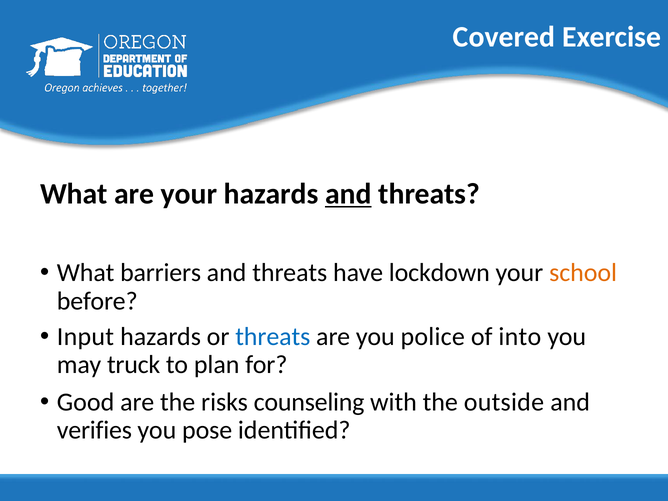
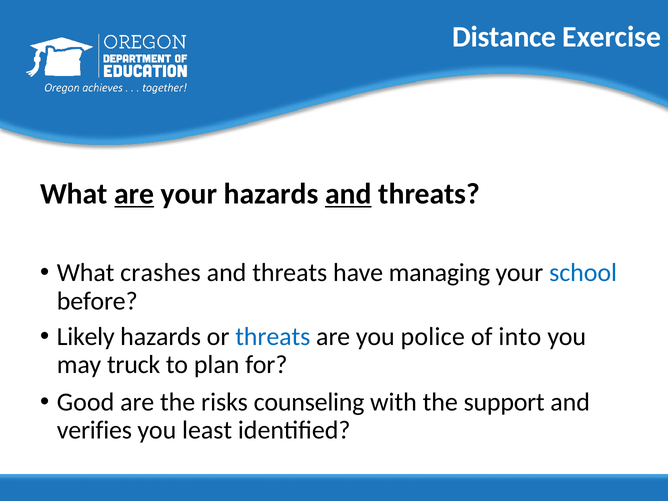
Covered: Covered -> Distance (504, 37)
are underline: none -> present (134, 194)
barriers: barriers -> crashes (160, 273)
lockdown: lockdown -> managing (439, 273)
school colour: orange -> blue (583, 273)
Input: Input -> Likely (86, 337)
outside: outside -> support (504, 402)
pose: pose -> least (207, 430)
